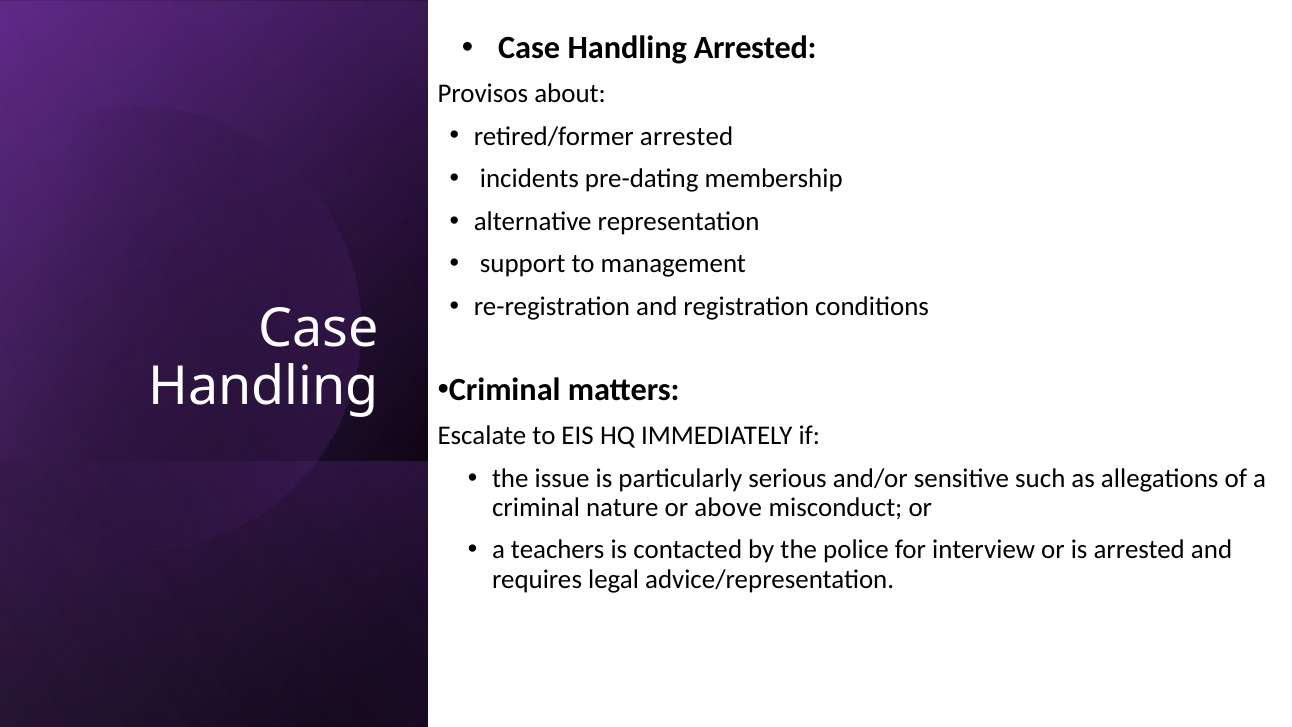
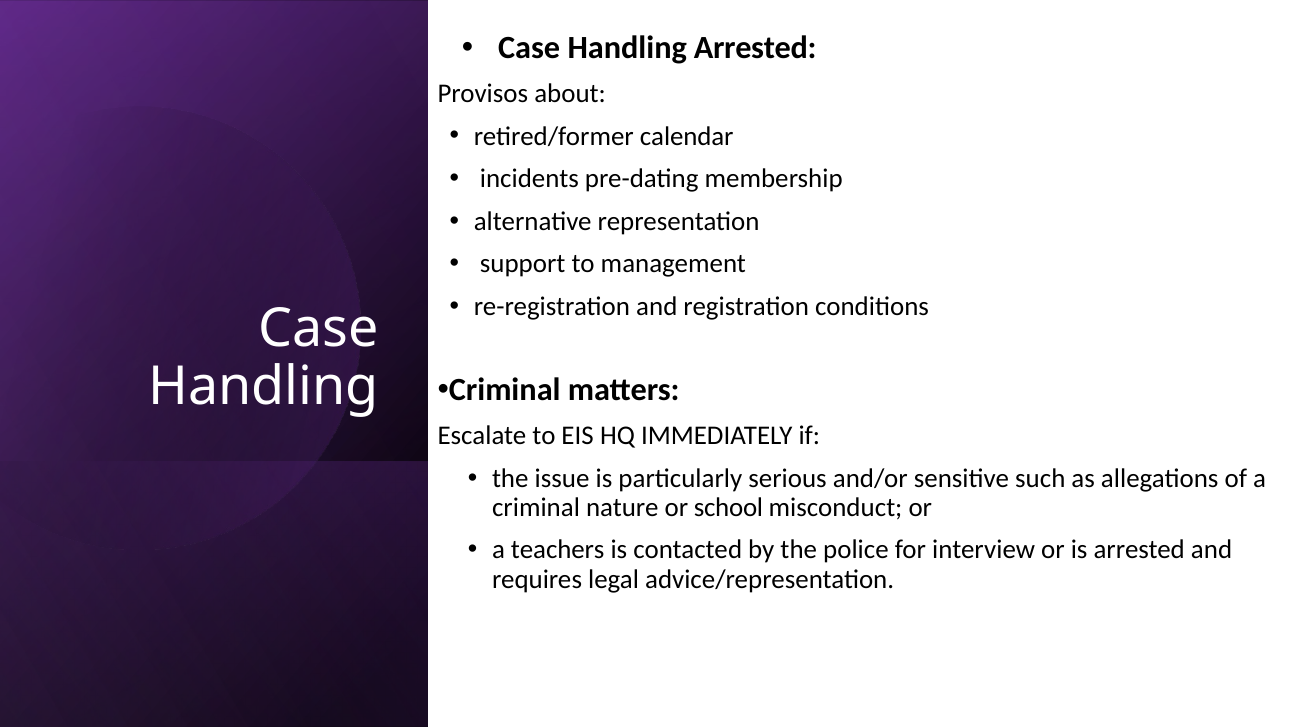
retired/former arrested: arrested -> calendar (687, 136)
above: above -> school (728, 507)
